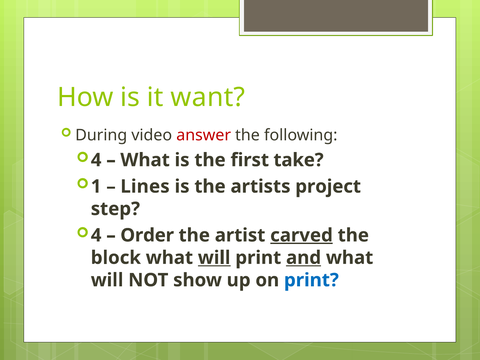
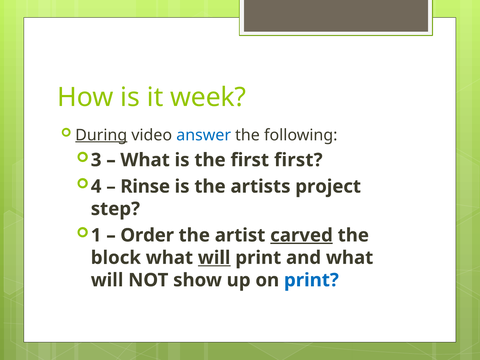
want: want -> week (208, 97)
During underline: none -> present (101, 135)
answer colour: red -> blue (204, 135)
4: 4 -> 3 (96, 160)
first take: take -> first (298, 160)
1: 1 -> 4 (96, 186)
Lines: Lines -> Rinse (145, 186)
4: 4 -> 1 (96, 235)
and underline: present -> none (304, 258)
